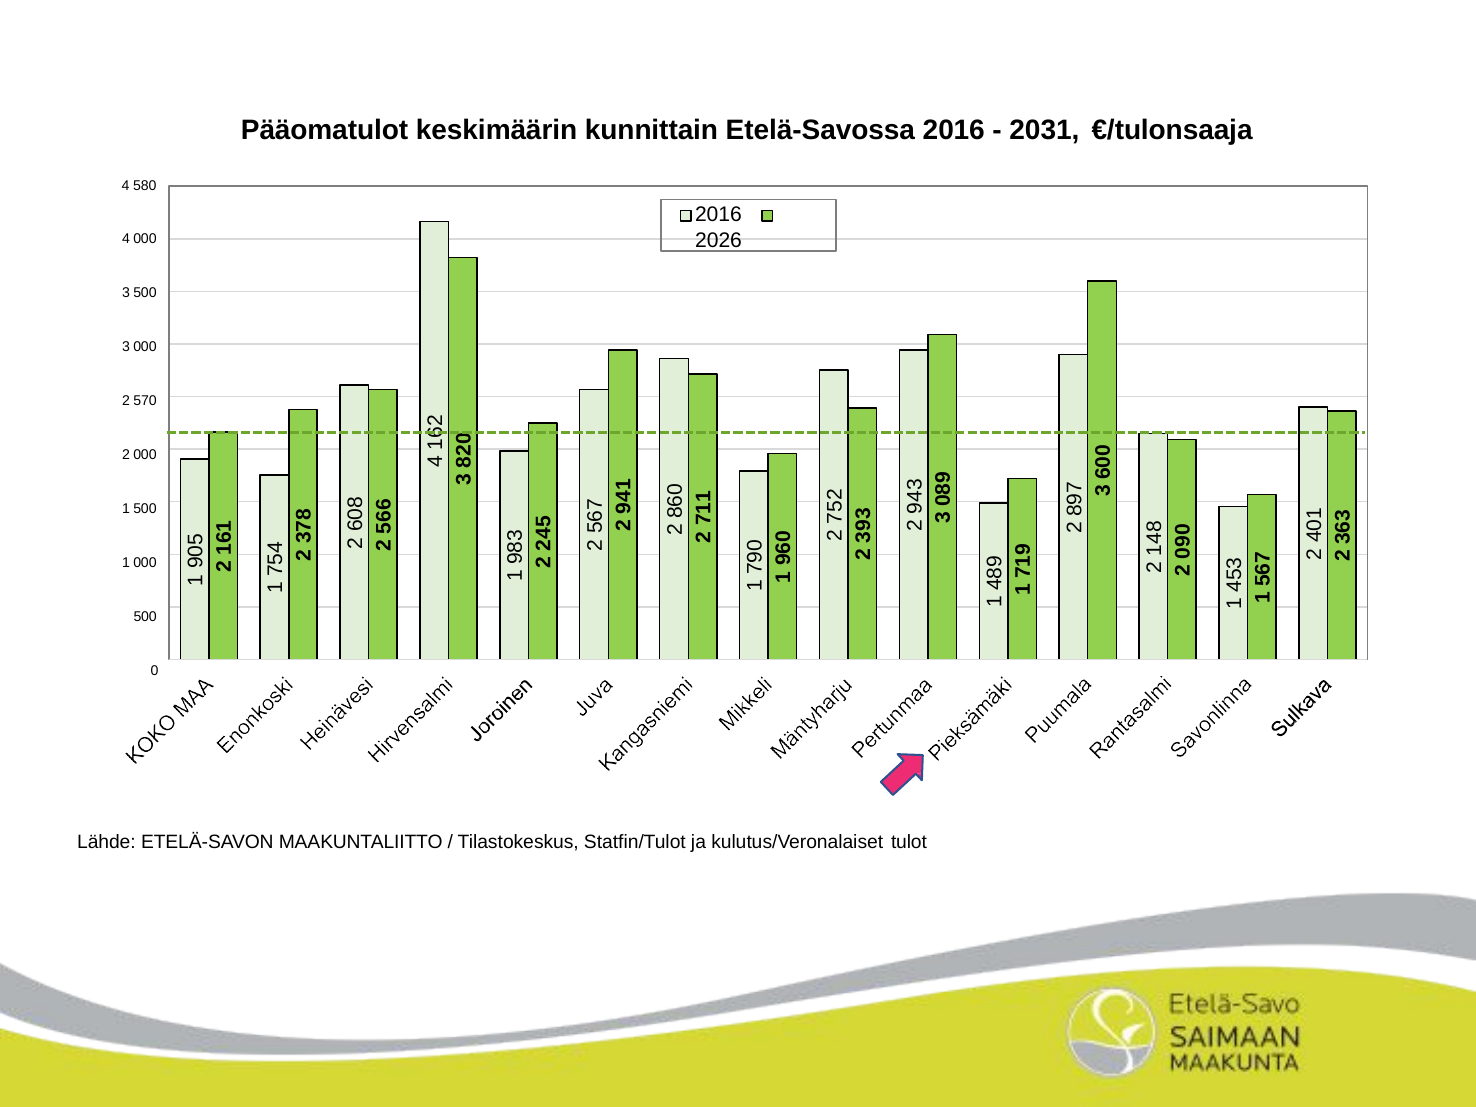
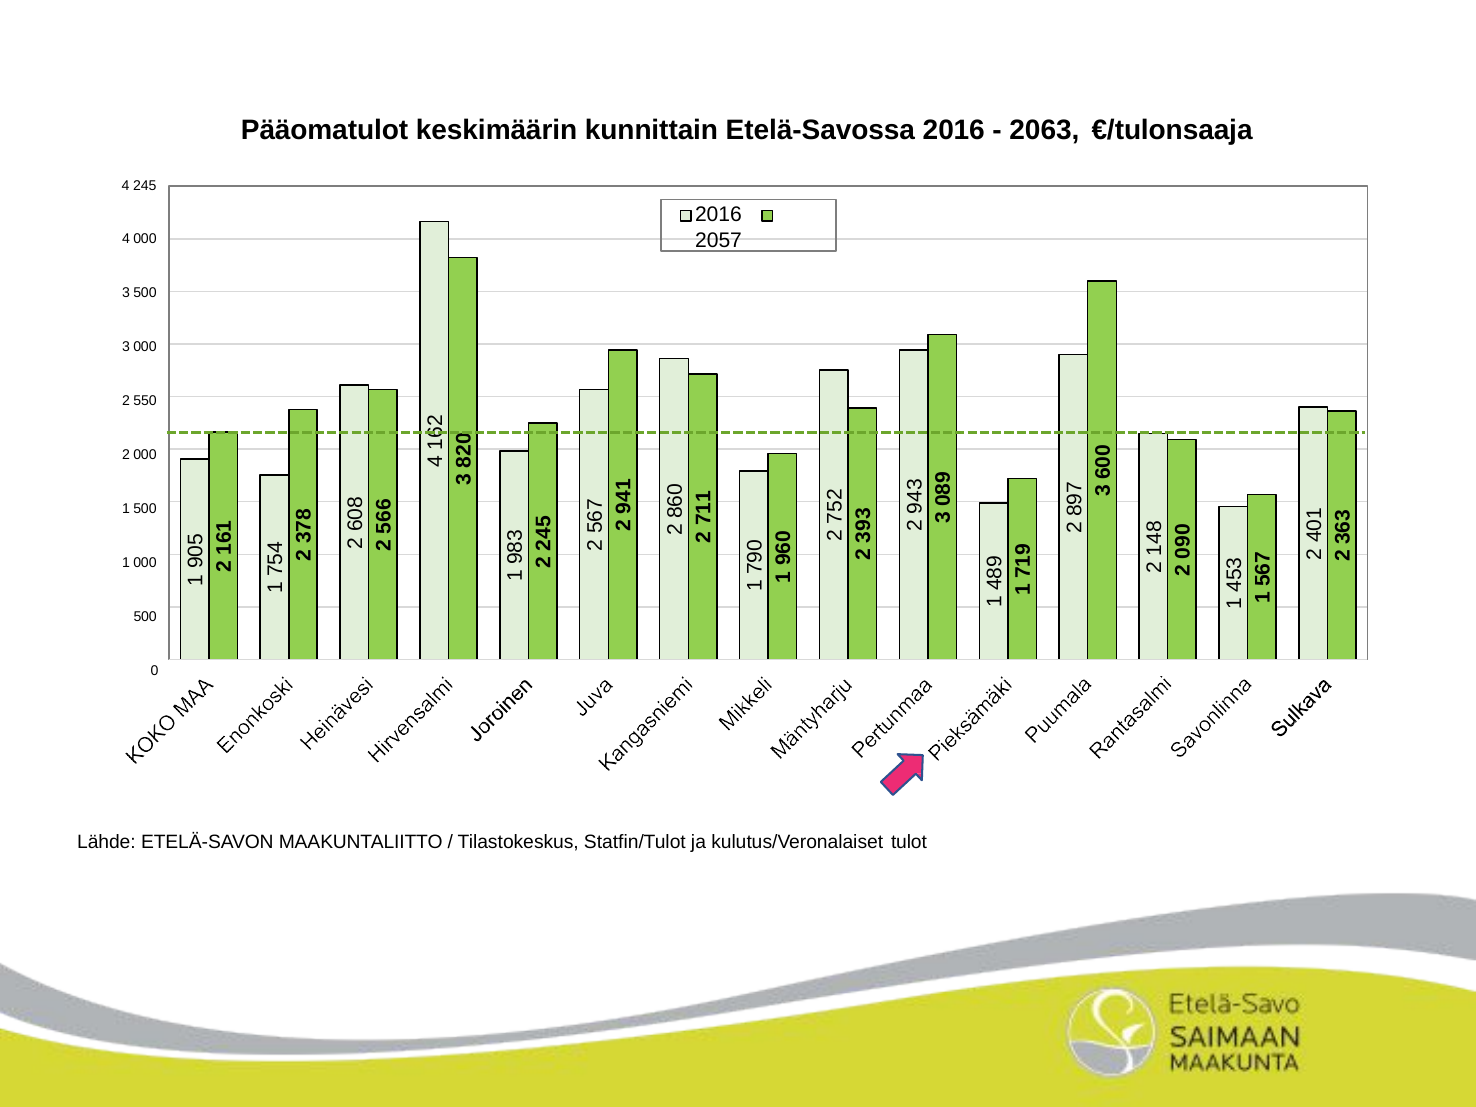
2031: 2031 -> 2063 (1044, 131)
580: 580 -> 245 (145, 186)
2026: 2026 -> 2057 (719, 240)
570: 570 -> 550 (145, 401)
